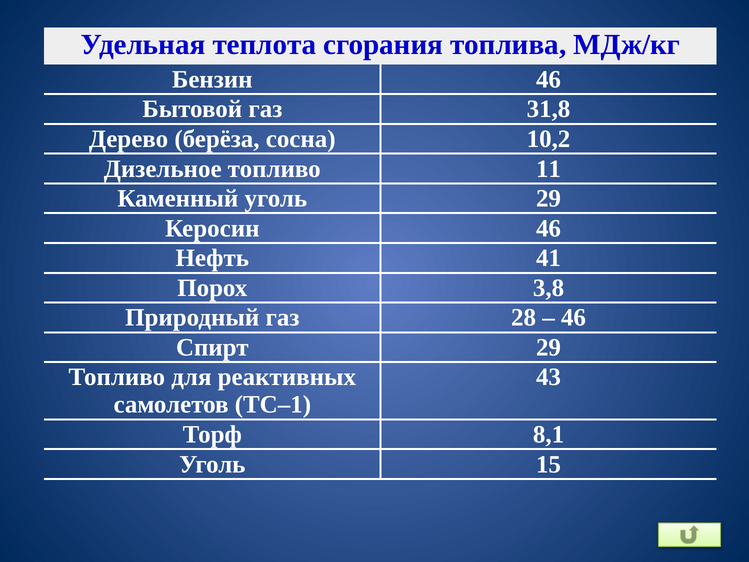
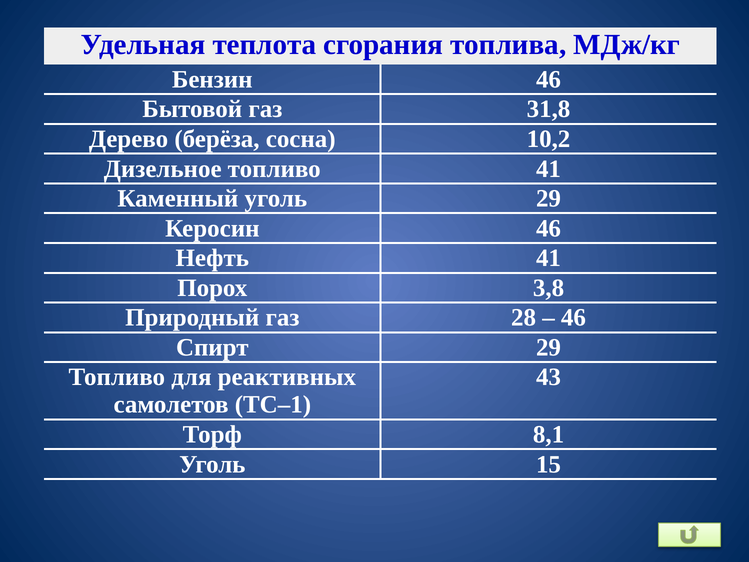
топливо 11: 11 -> 41 (548, 169)
